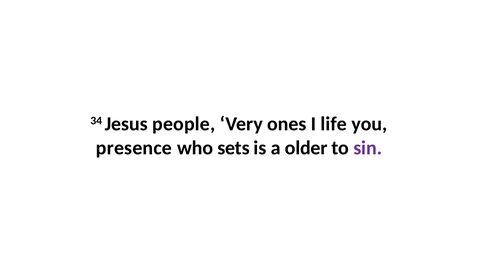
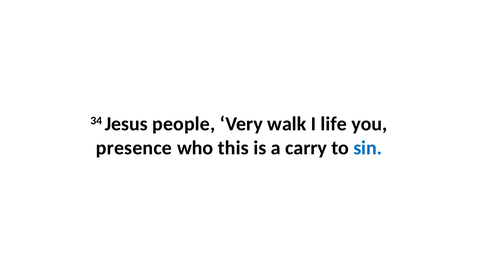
ones: ones -> walk (287, 124)
sets: sets -> this (233, 148)
older: older -> carry (306, 148)
sin colour: purple -> blue (368, 148)
